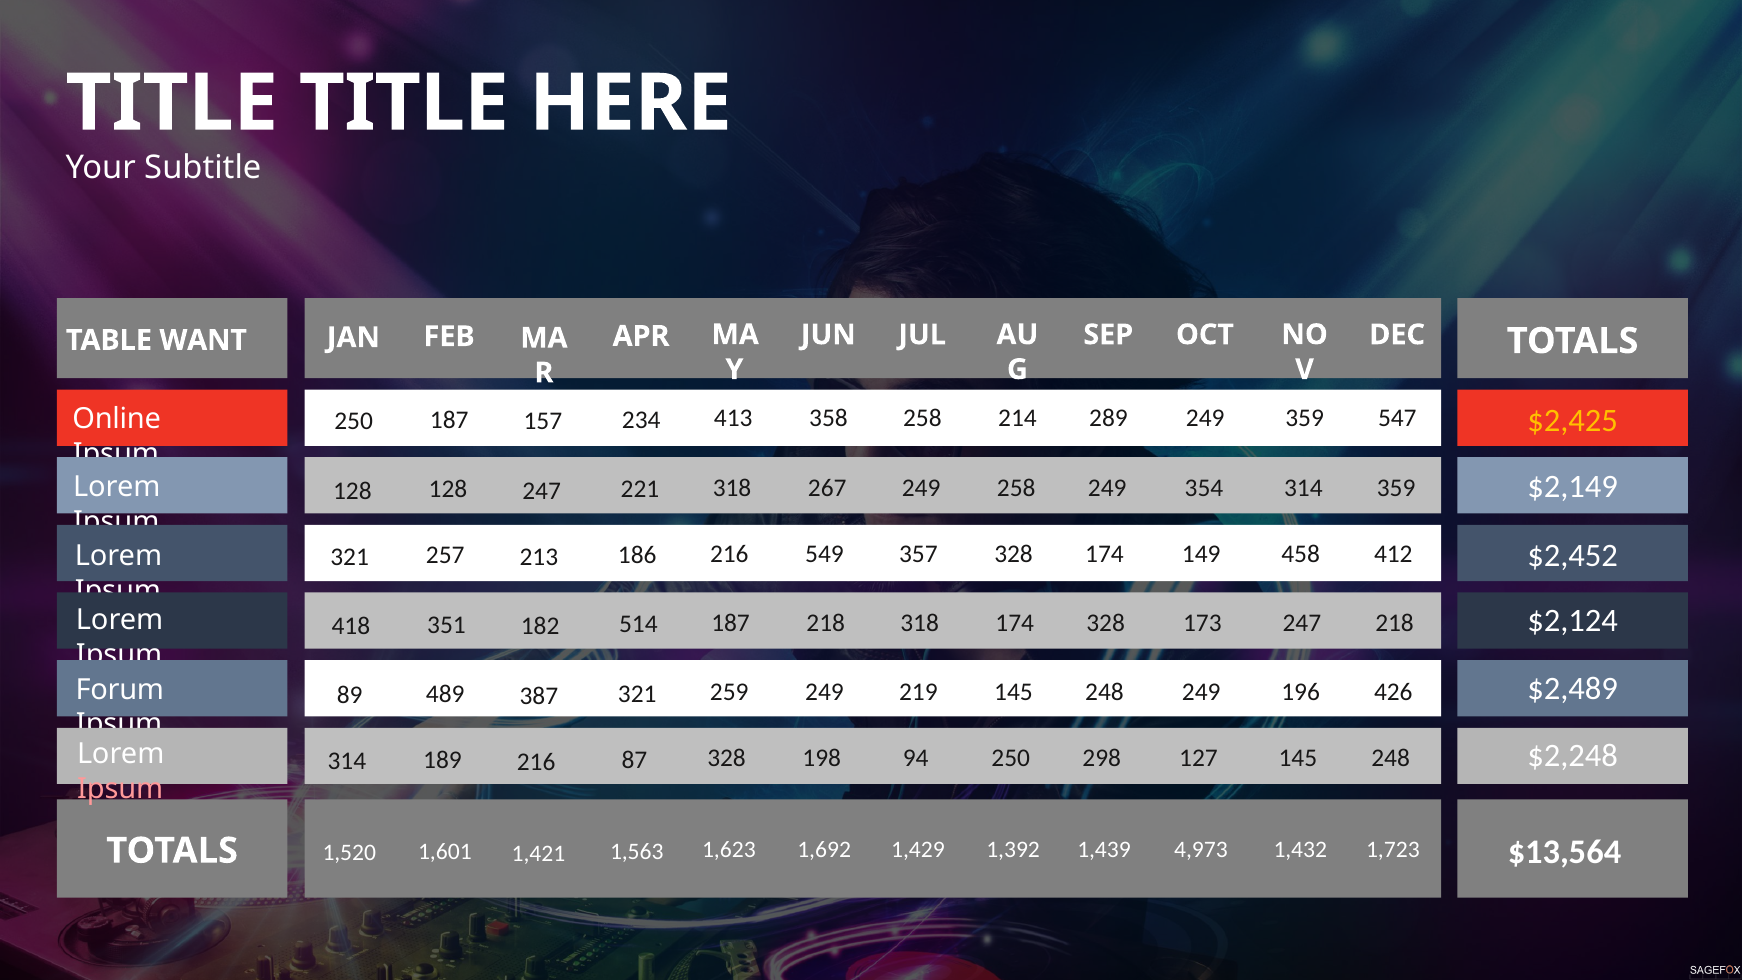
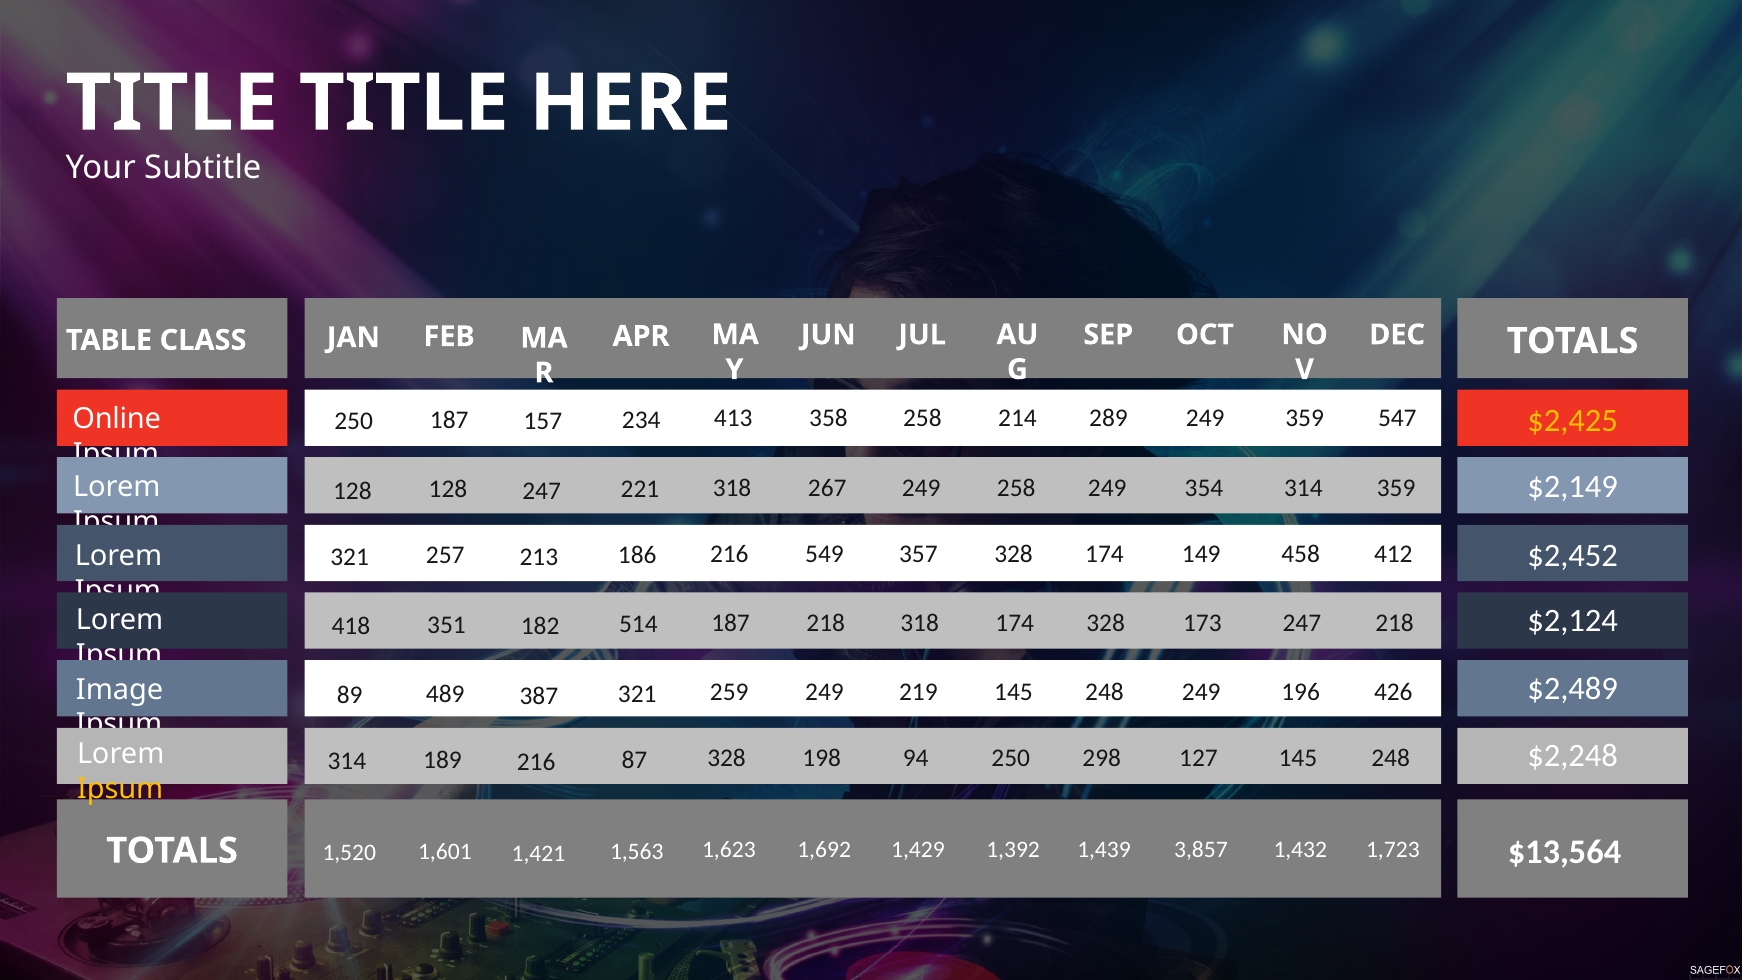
WANT: WANT -> CLASS (203, 340)
Forum: Forum -> Image (120, 689)
Ipsum colour: pink -> yellow (120, 789)
4,973: 4,973 -> 3,857 (1201, 850)
